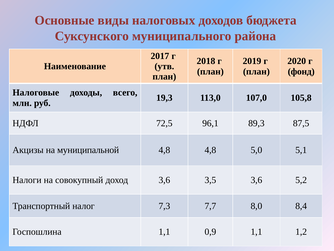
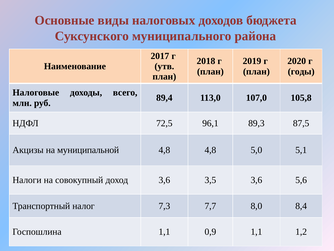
фонд: фонд -> годы (301, 71)
19,3: 19,3 -> 89,4 (164, 98)
5,2: 5,2 -> 5,6 (301, 180)
